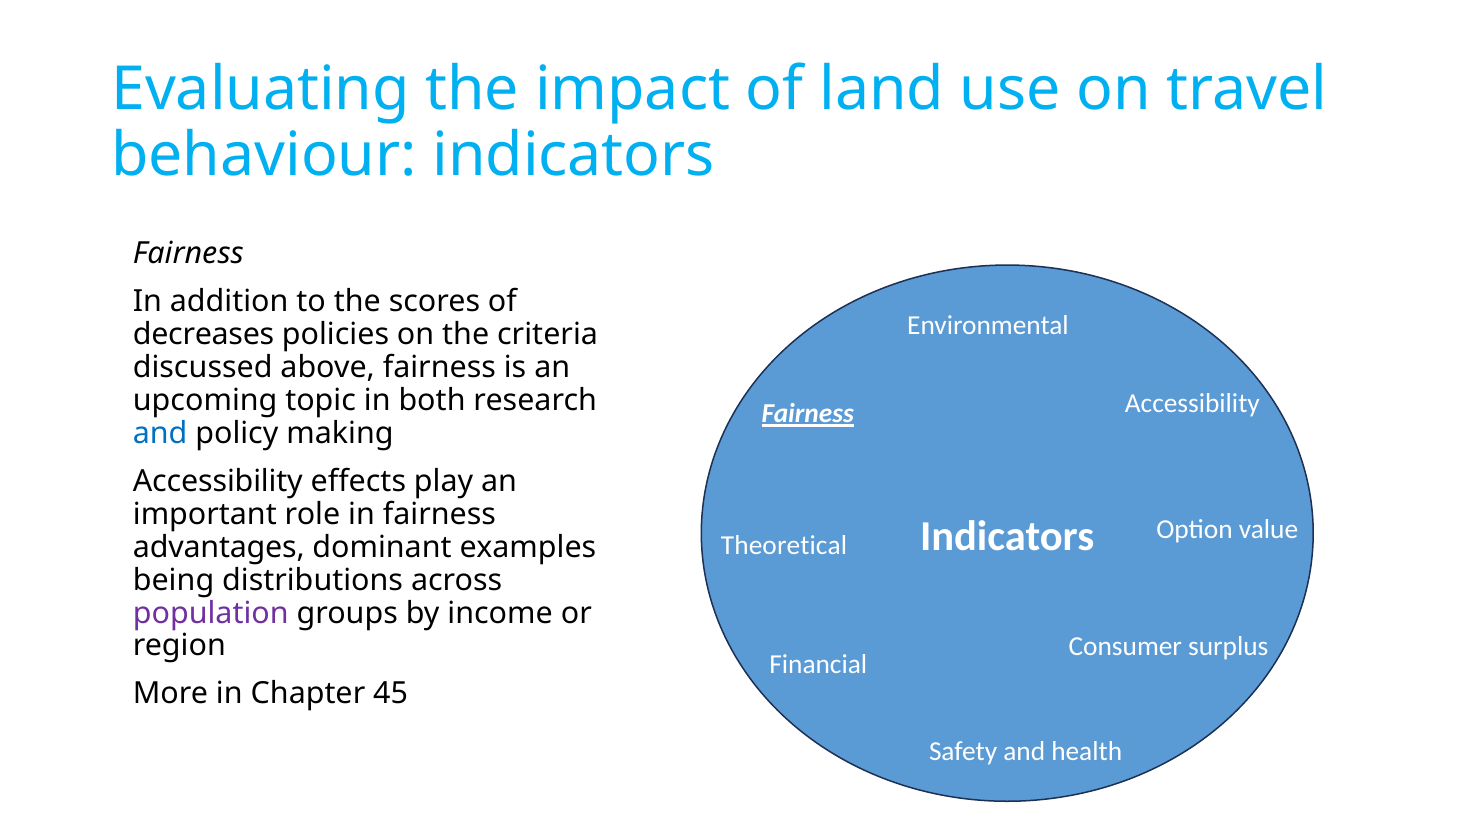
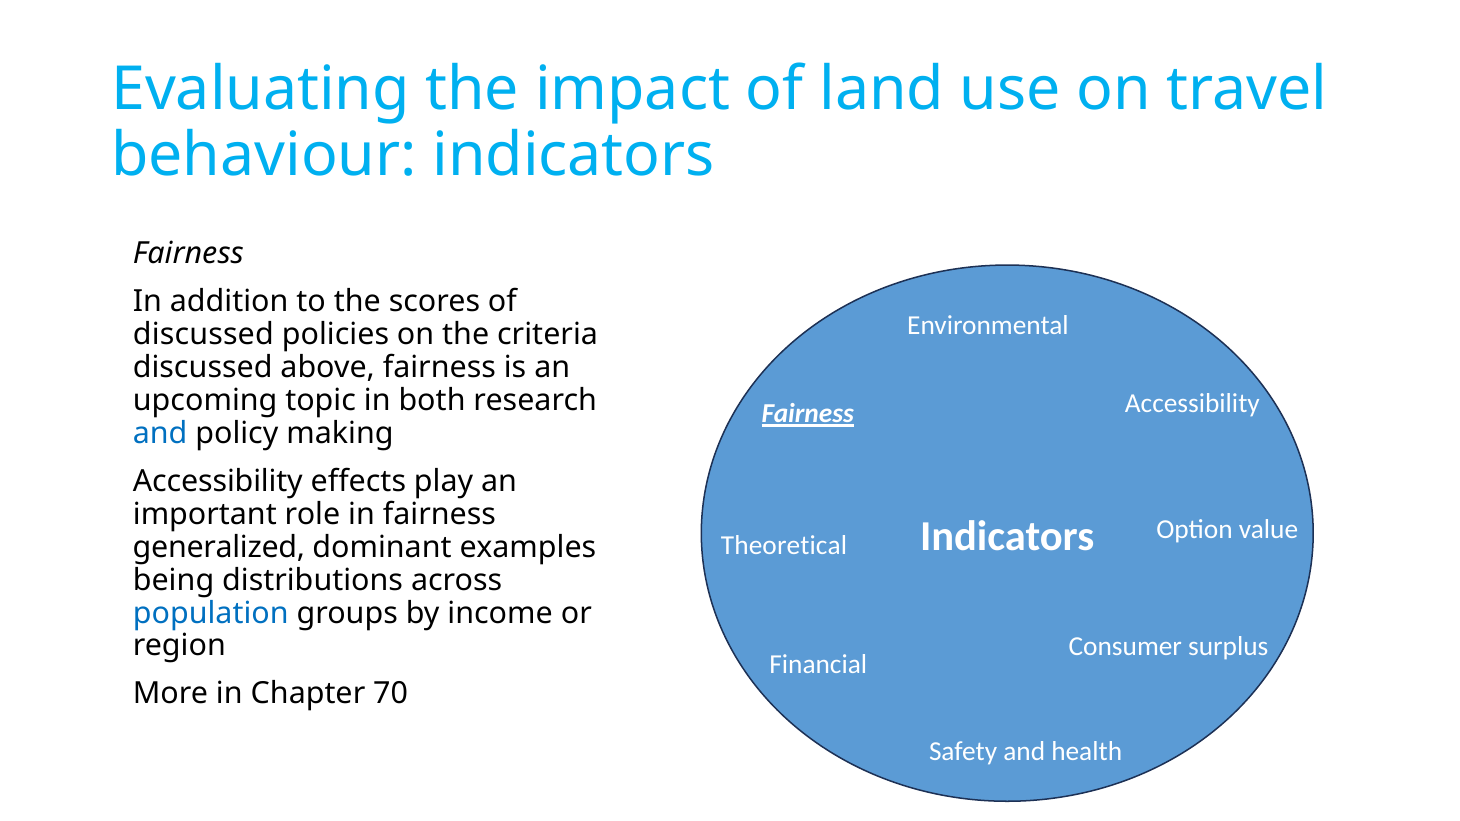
decreases: decreases -> discussed (203, 335)
advantages: advantages -> generalized (219, 547)
population colour: purple -> blue (211, 613)
45: 45 -> 70 (391, 694)
